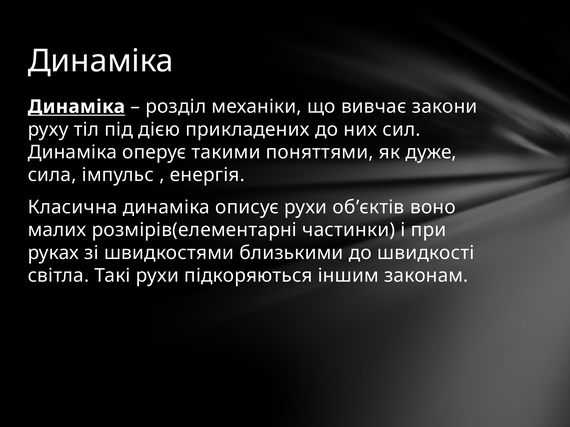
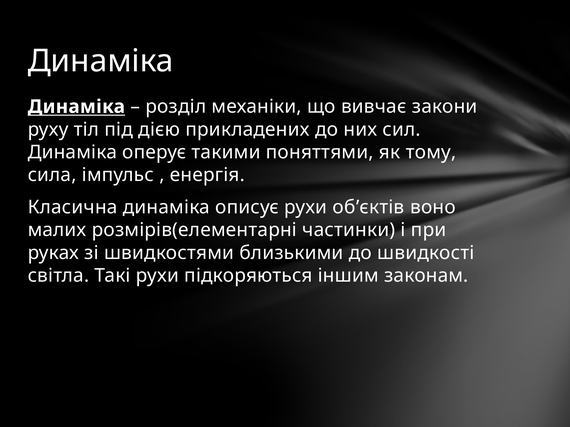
дуже: дуже -> тому (431, 152)
